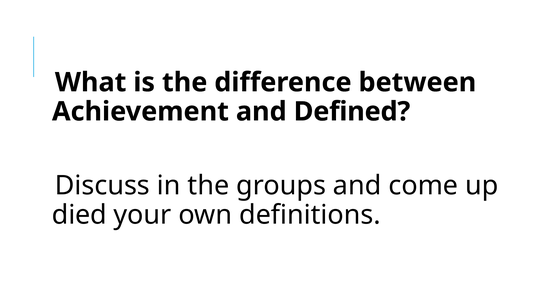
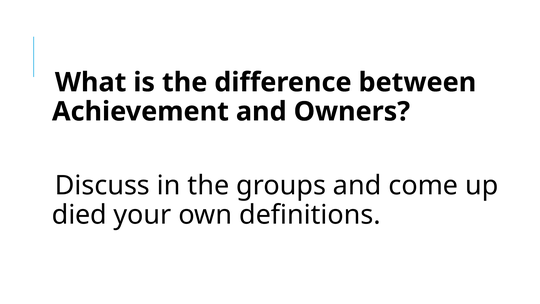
Defined: Defined -> Owners (352, 111)
